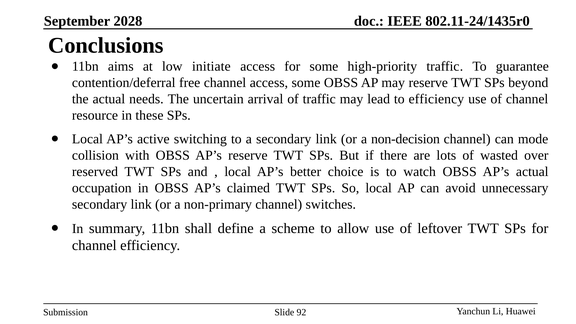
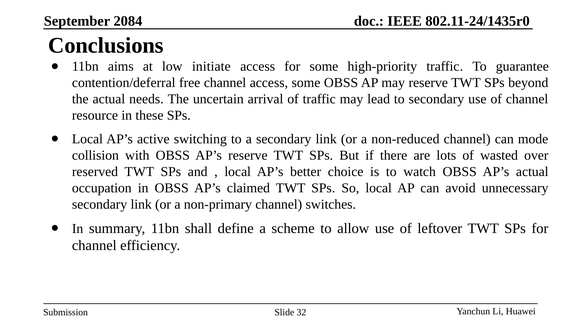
2028: 2028 -> 2084 (128, 21)
to efficiency: efficiency -> secondary (436, 99)
non-decision: non-decision -> non-reduced (405, 139)
92: 92 -> 32 (301, 312)
